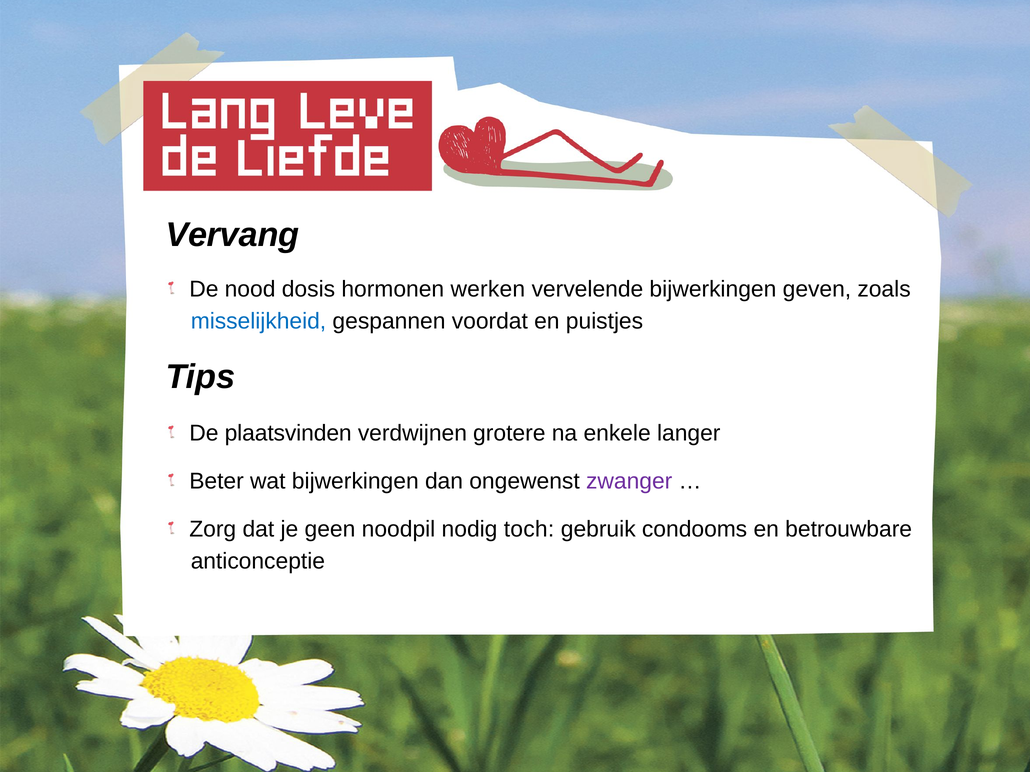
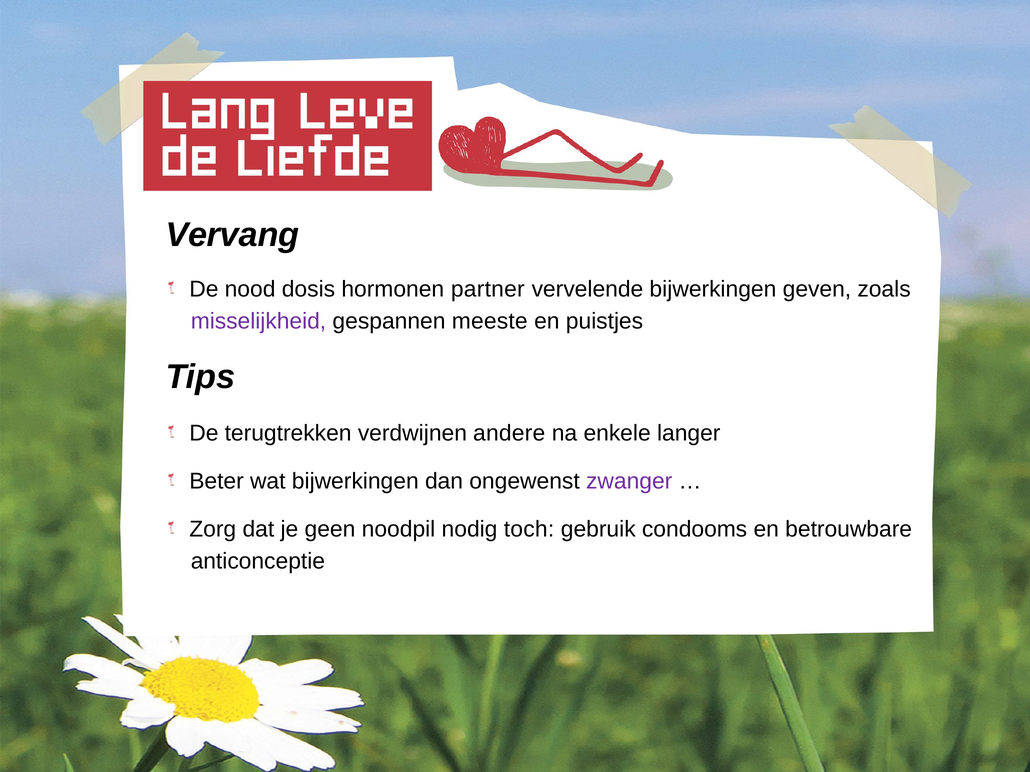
werken: werken -> partner (488, 289)
misselijkheid colour: blue -> purple (258, 321)
voordat: voordat -> meeste (490, 321)
plaatsvinden: plaatsvinden -> terugtrekken (288, 434)
grotere: grotere -> andere (509, 434)
